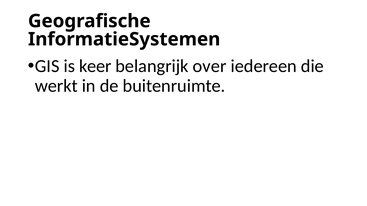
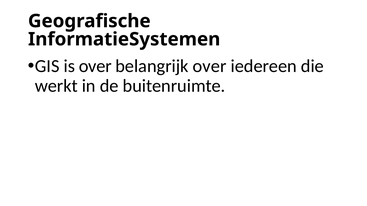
is keer: keer -> over (95, 66)
